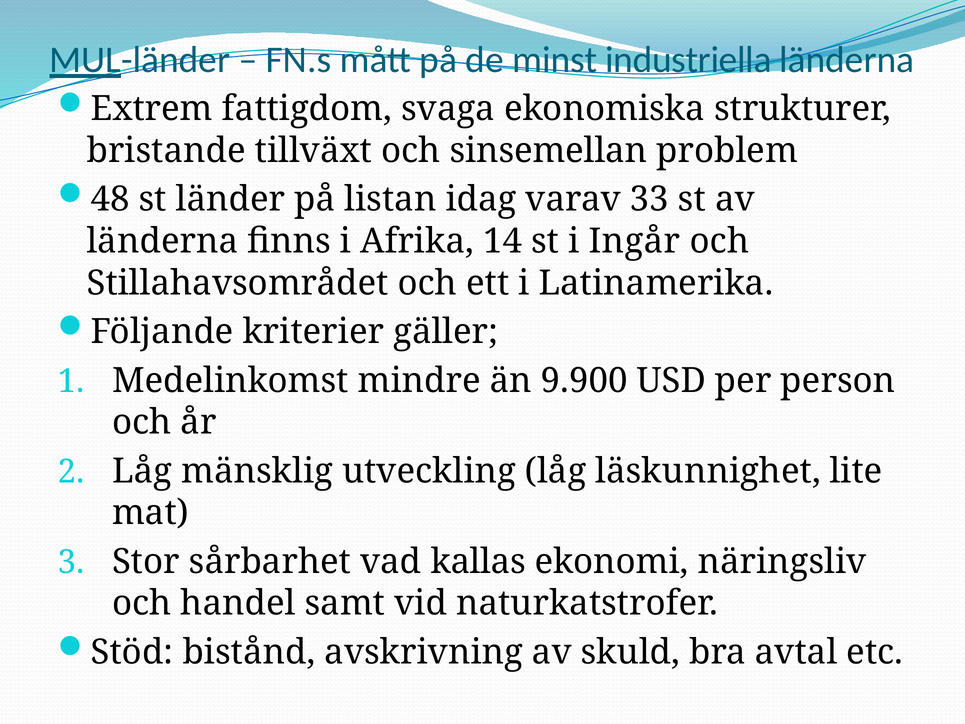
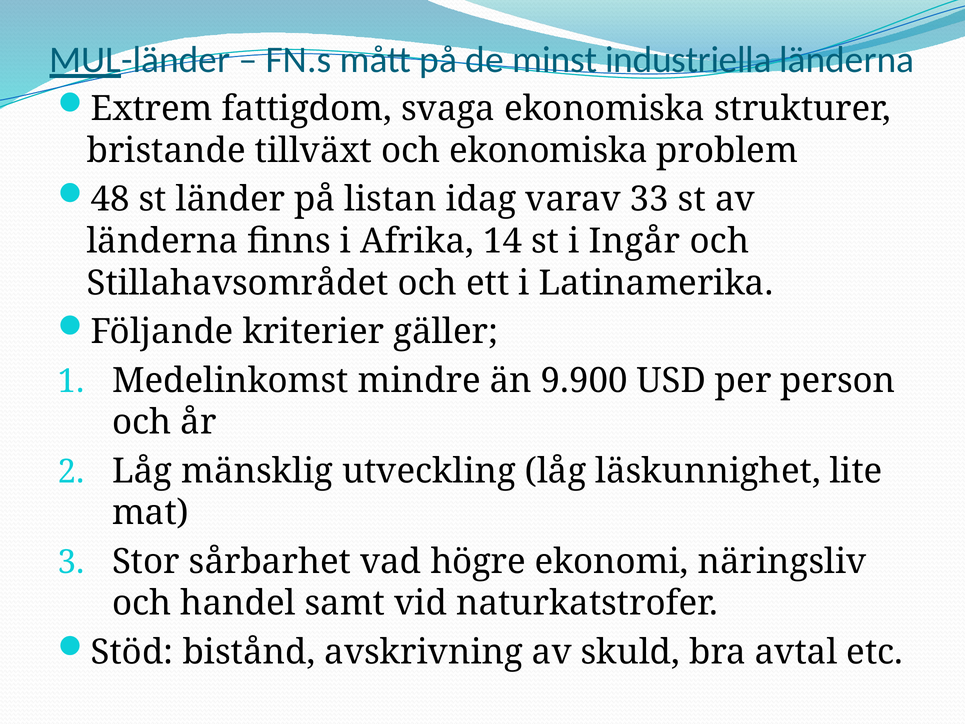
och sinsemellan: sinsemellan -> ekonomiska (549, 151)
kallas: kallas -> högre (478, 561)
